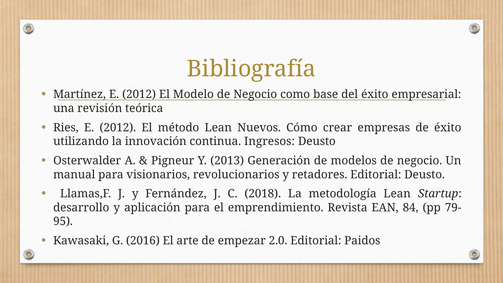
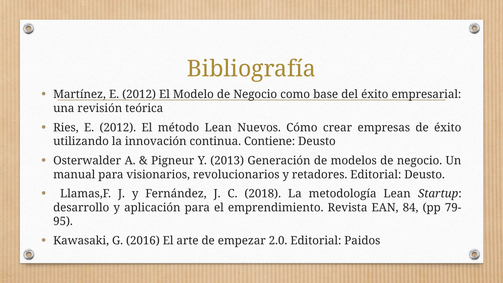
Ingresos: Ingresos -> Contiene (270, 141)
